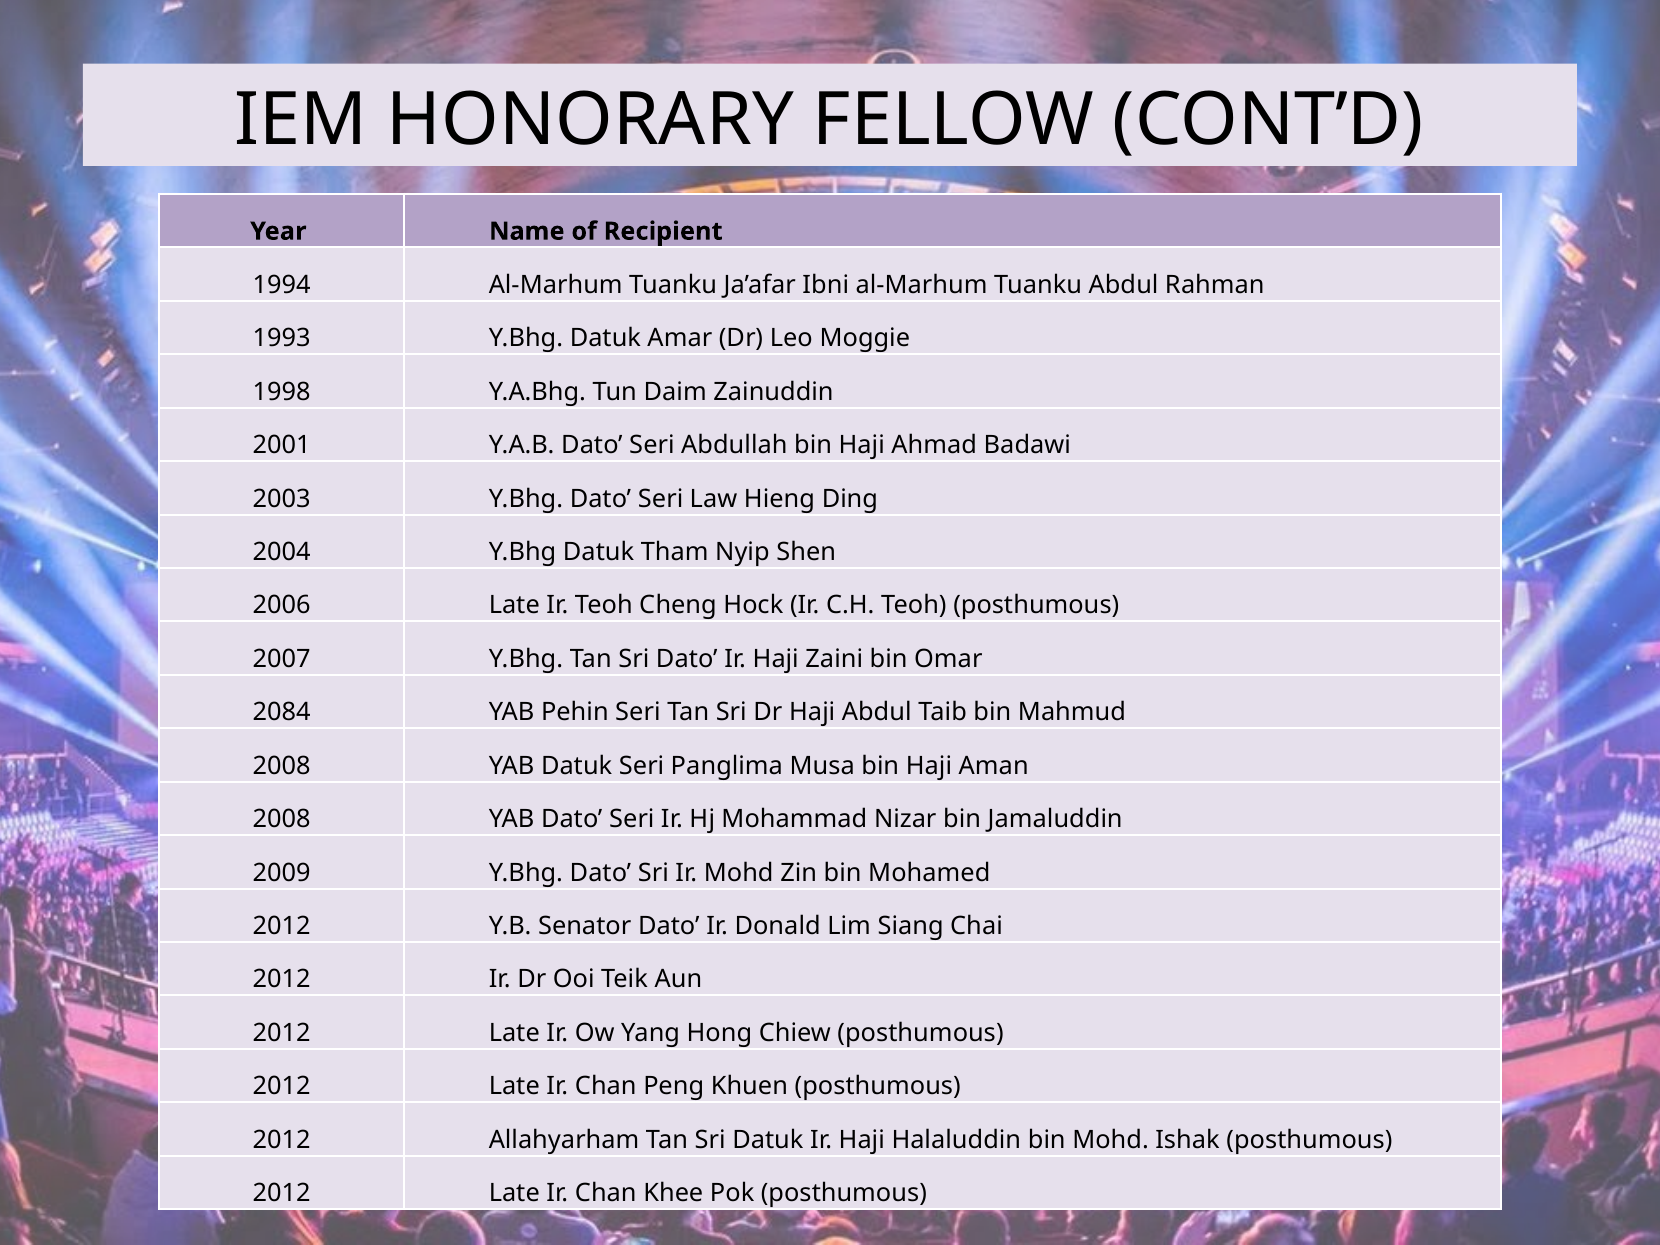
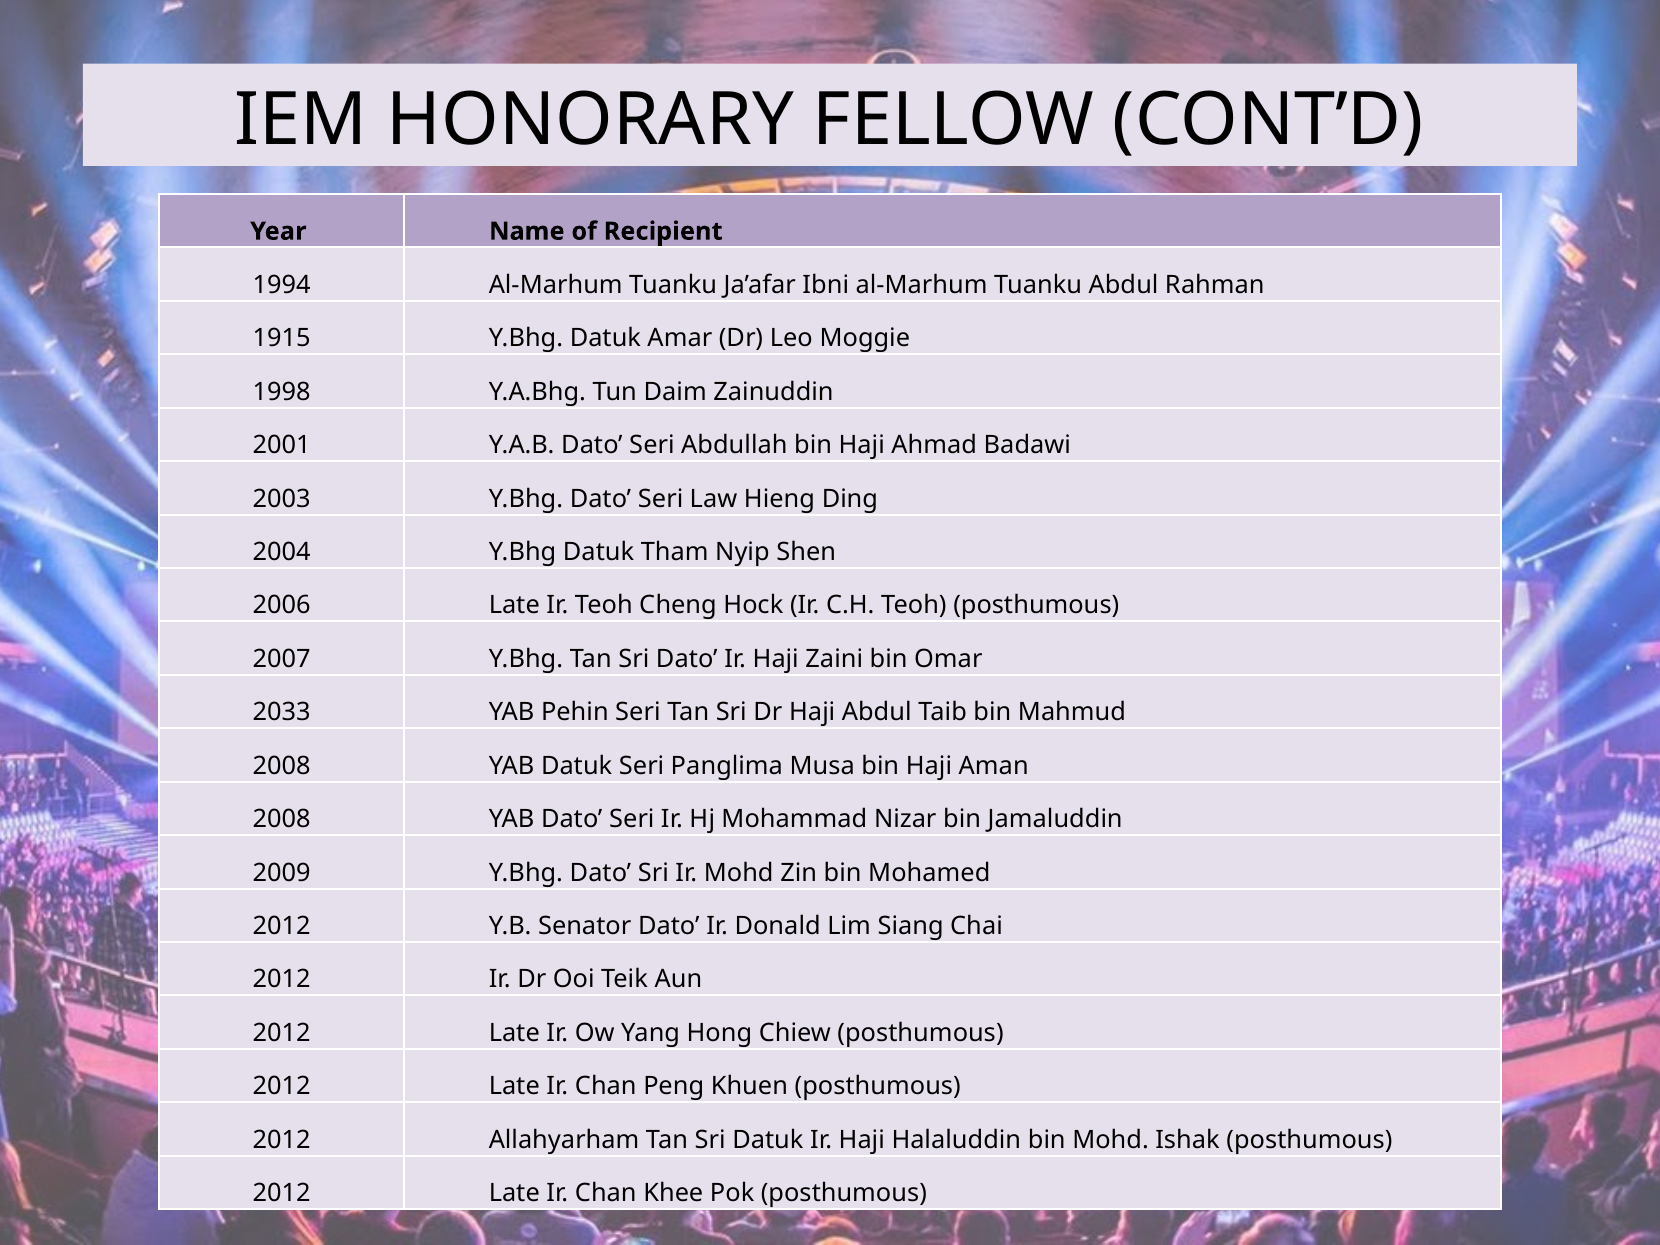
1993: 1993 -> 1915 (282, 338)
2084: 2084 -> 2033 (282, 712)
